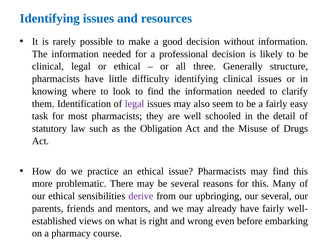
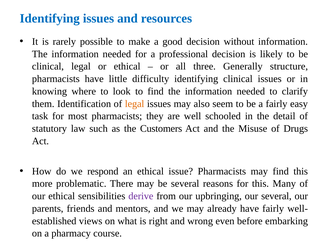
legal colour: purple -> orange (135, 104)
Obligation: Obligation -> Customers (161, 129)
practice: practice -> respond (103, 171)
